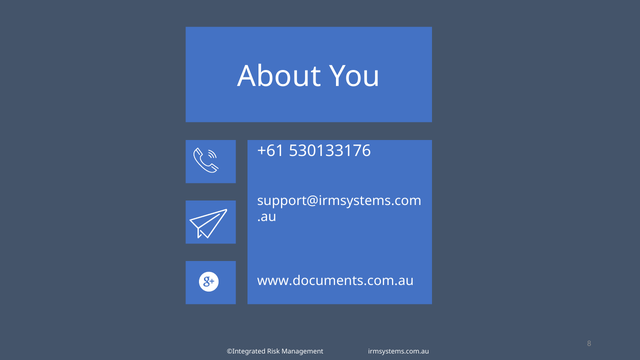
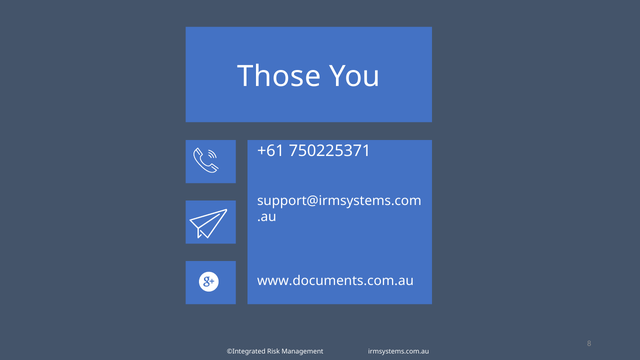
About: About -> Those (279, 77)
530133176: 530133176 -> 750225371 (330, 151)
